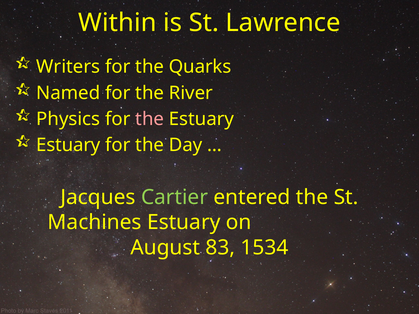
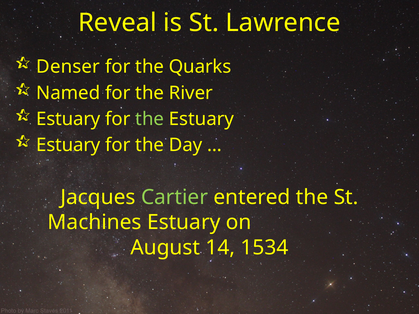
Within: Within -> Reveal (117, 23)
Writers: Writers -> Denser (68, 67)
Physics: Physics -> Estuary (68, 119)
the colour: pink -> light green (150, 119)
83: 83 -> 14 (220, 248)
